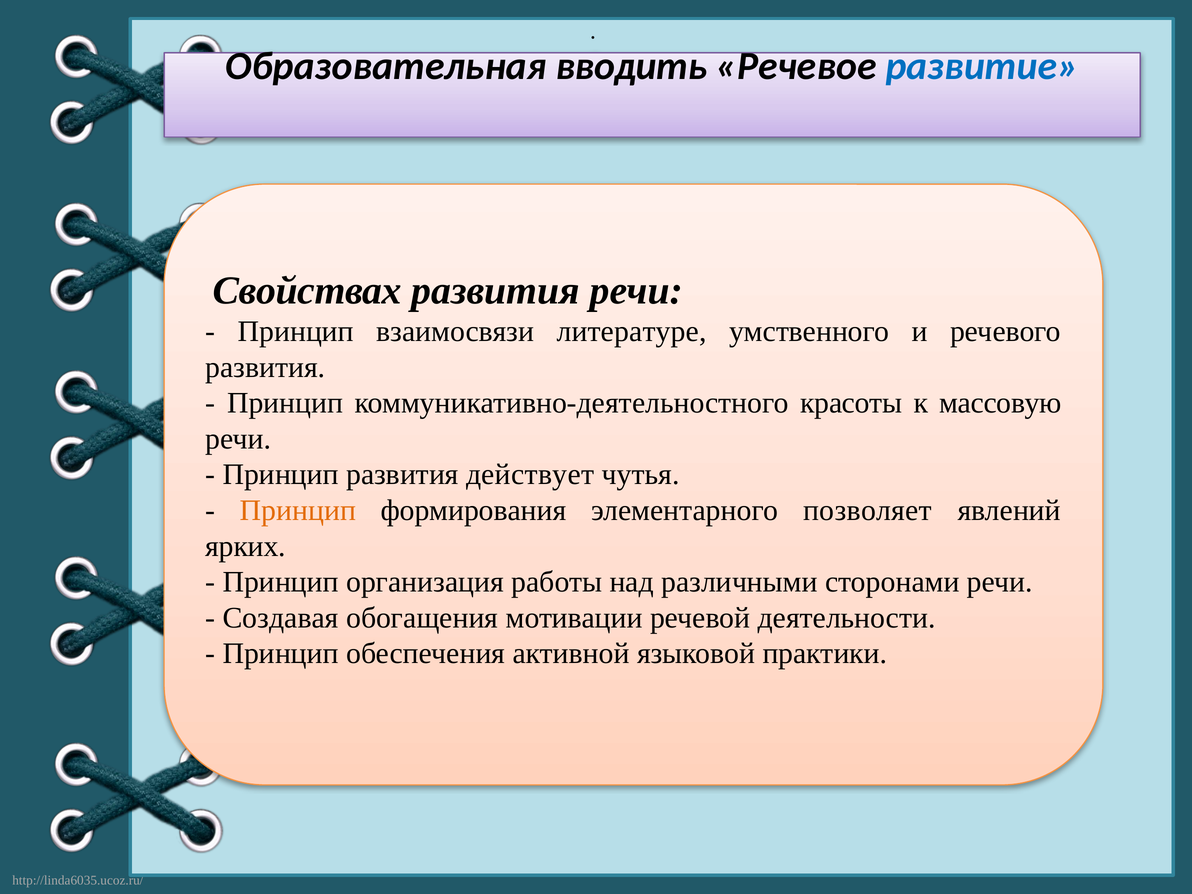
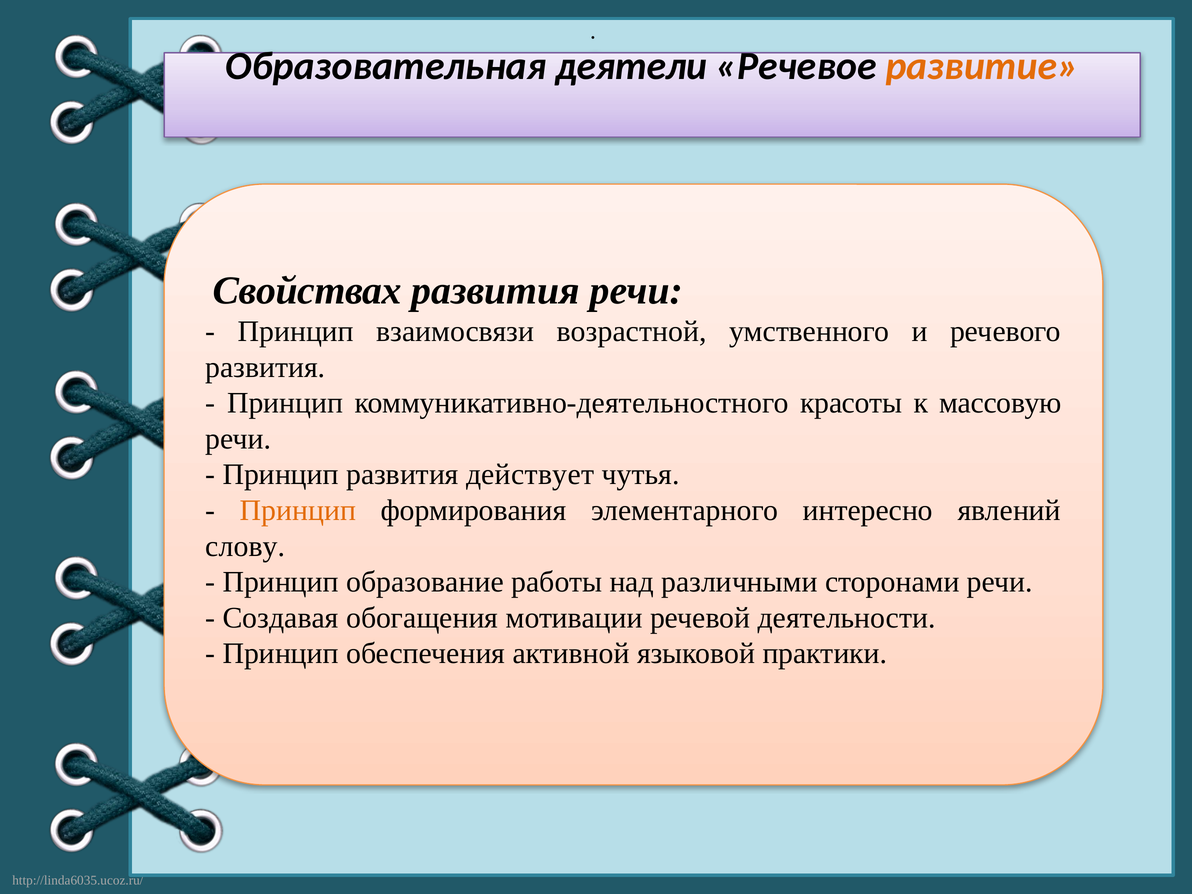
вводить: вводить -> деятели (631, 66)
развитие colour: blue -> orange (982, 66)
литературе: литературе -> возрастной (632, 332)
позволяет: позволяет -> интересно (868, 510)
ярких: ярких -> слову (245, 546)
организация: организация -> образование (425, 582)
